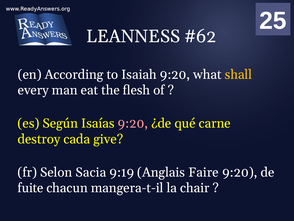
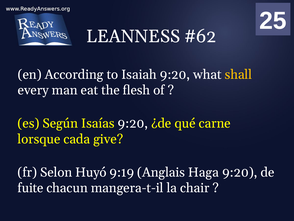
9:20 colour: pink -> white (133, 123)
destroy: destroy -> lorsque (39, 139)
Sacia: Sacia -> Huyó (91, 172)
Faire: Faire -> Haga (204, 172)
